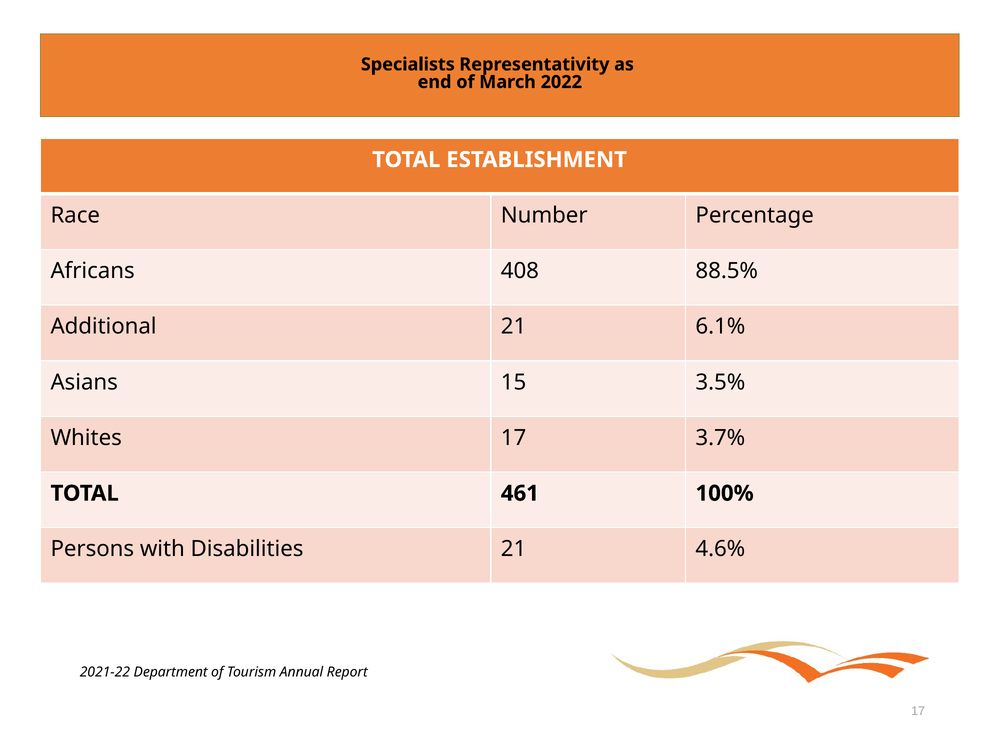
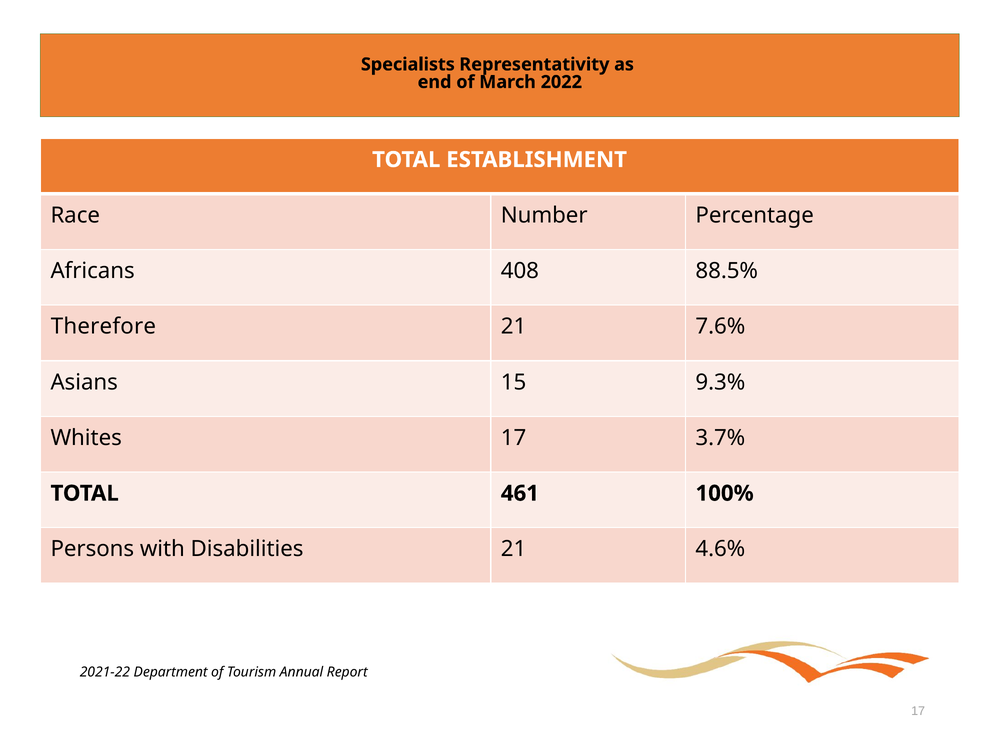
Additional: Additional -> Therefore (103, 327)
6.1%: 6.1% -> 7.6% (720, 327)
3.5%: 3.5% -> 9.3% (720, 382)
